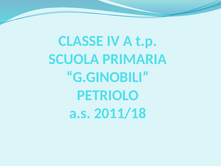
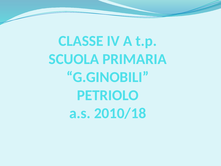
2011/18: 2011/18 -> 2010/18 (120, 113)
